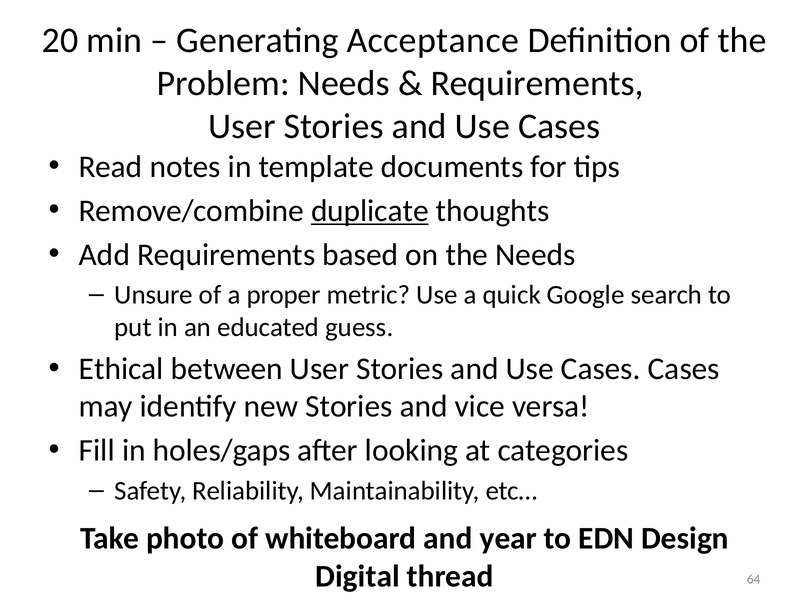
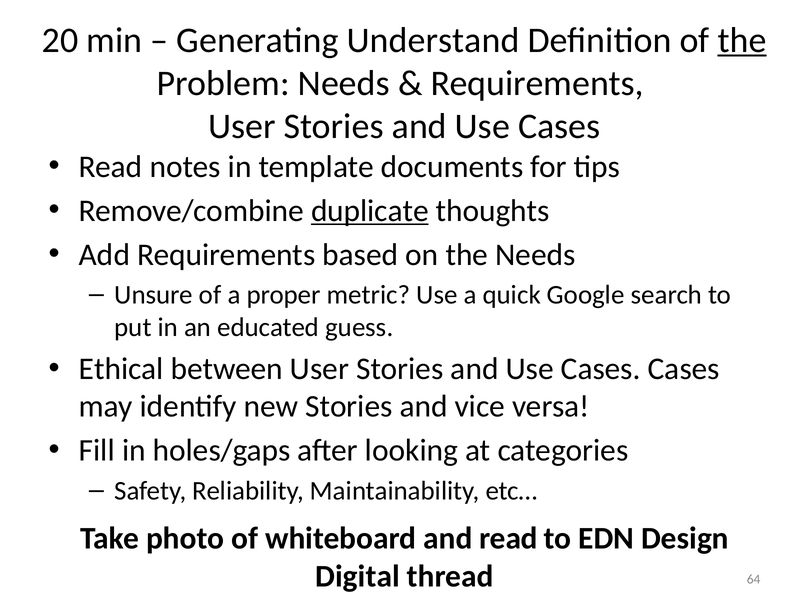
Acceptance: Acceptance -> Understand (433, 40)
the underline: none -> present (742, 40)
and year: year -> read (508, 538)
